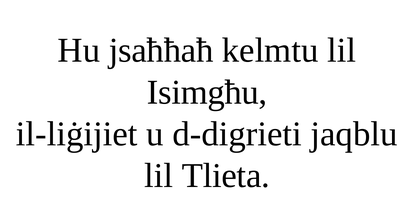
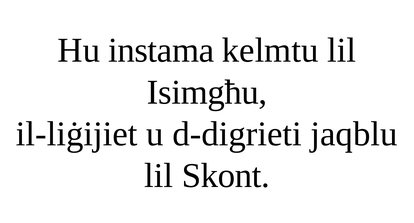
jsaħħaħ: jsaħħaħ -> instama (161, 50)
Tlieta: Tlieta -> Skont (226, 176)
